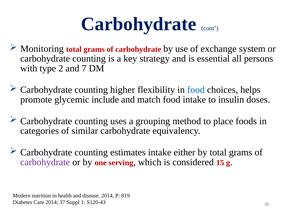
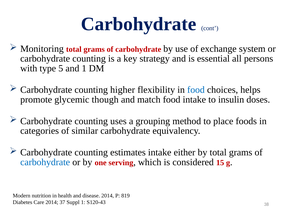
2: 2 -> 5 (61, 68)
and 7: 7 -> 1 (84, 68)
include: include -> though (105, 100)
carbohydrate colour: purple -> blue (45, 163)
